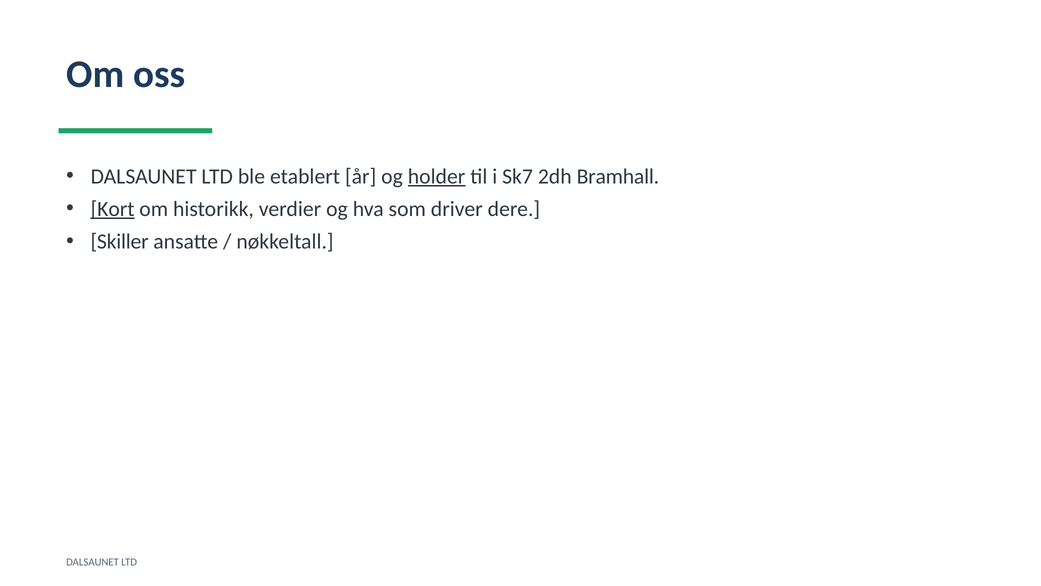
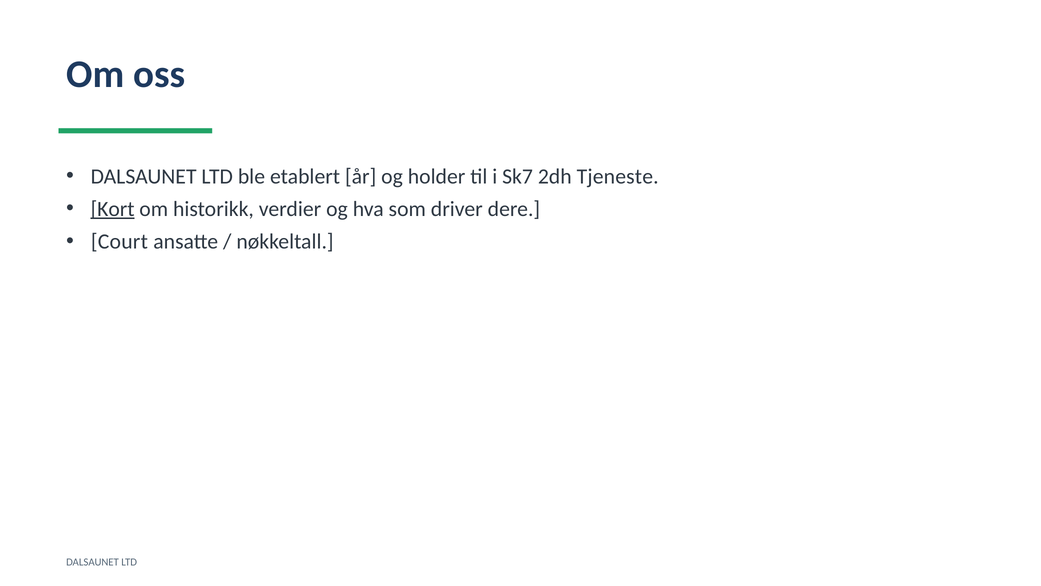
holder underline: present -> none (437, 176)
Bramhall: Bramhall -> Tjeneste (618, 176)
Skiller: Skiller -> Court (119, 241)
